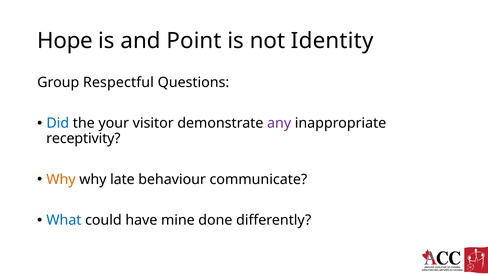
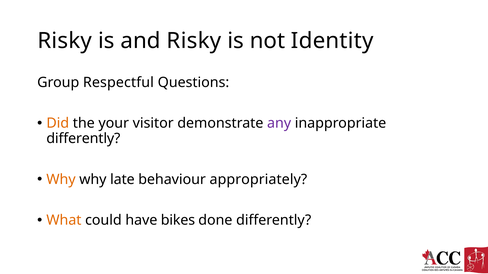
Hope: Hope -> Risky (65, 41)
and Point: Point -> Risky (194, 41)
Did colour: blue -> orange (58, 123)
receptivity: receptivity -> differently (83, 139)
communicate: communicate -> appropriately (258, 180)
What colour: blue -> orange (64, 221)
mine: mine -> bikes (178, 221)
